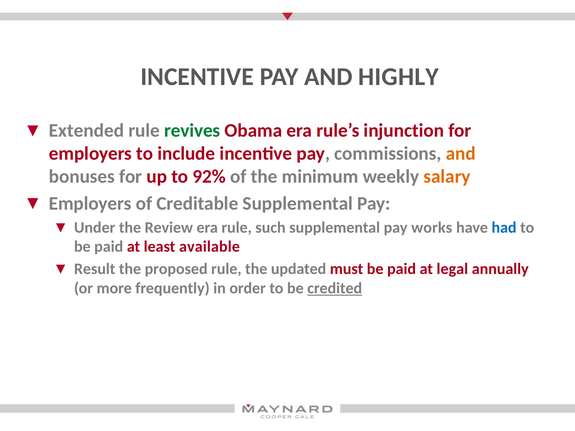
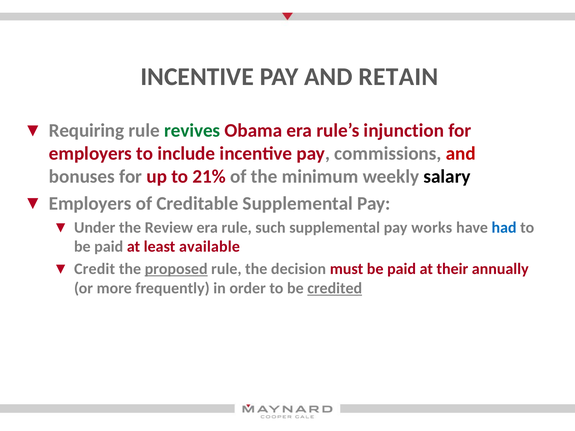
HIGHLY: HIGHLY -> RETAIN (399, 77)
Extended: Extended -> Requiring (87, 131)
and colour: orange -> red (461, 154)
92%: 92% -> 21% (209, 177)
salary colour: orange -> black (447, 177)
Result: Result -> Credit (95, 269)
proposed underline: none -> present (176, 269)
updated: updated -> decision (299, 269)
legal: legal -> their (452, 269)
